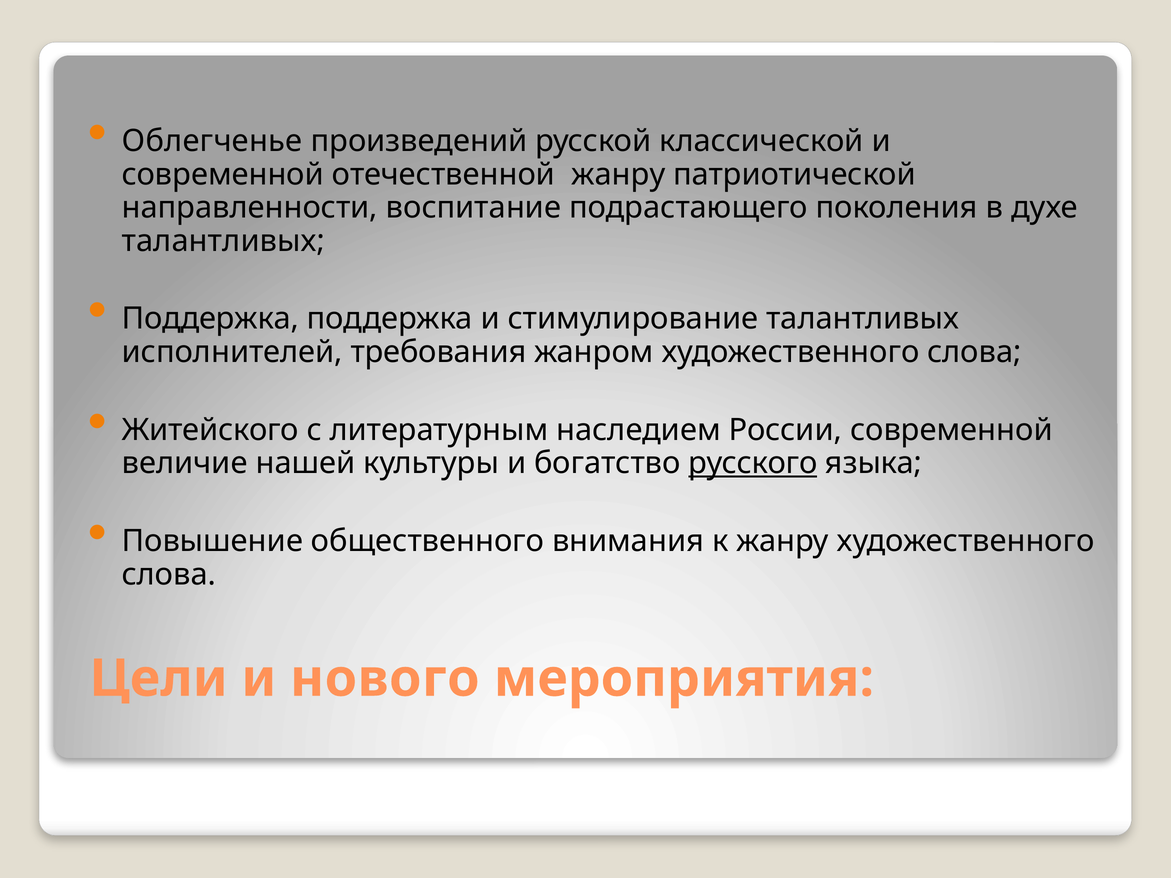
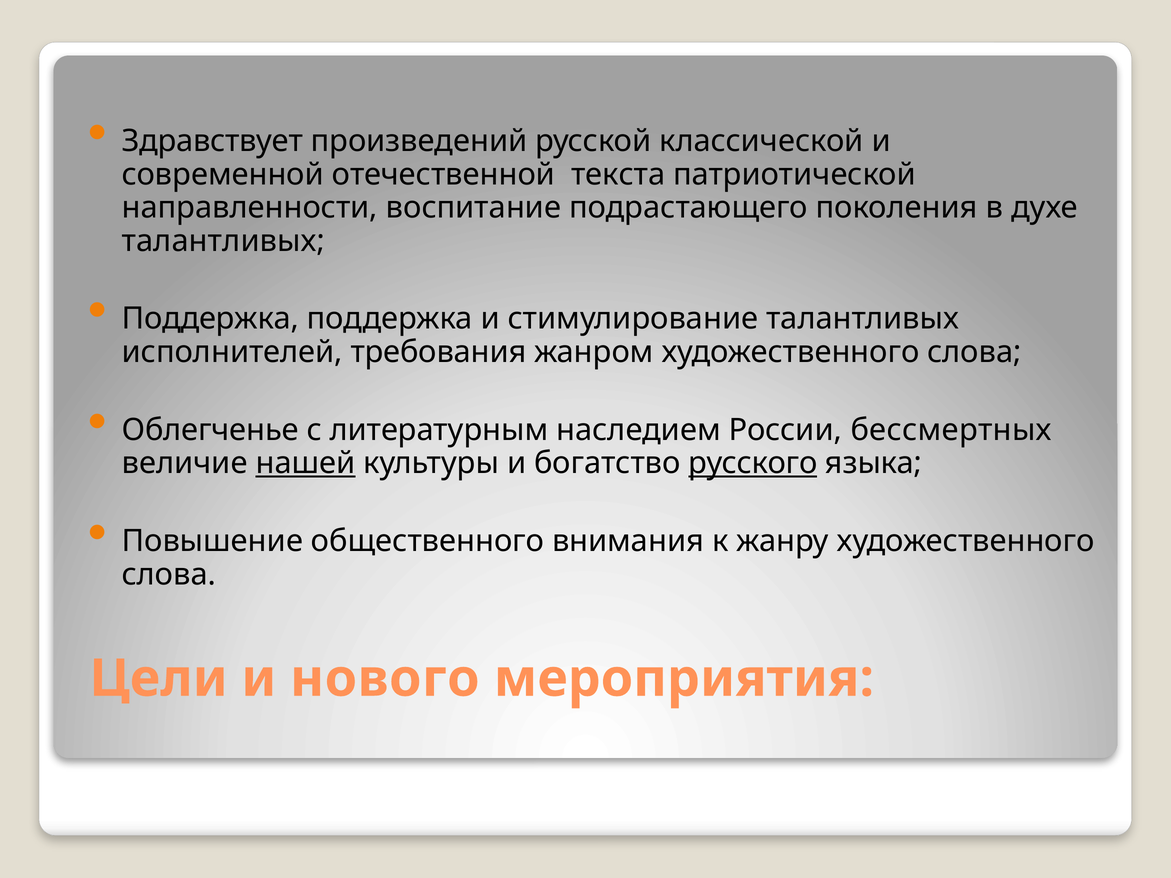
Облегченье: Облегченье -> Здравствует (212, 141)
отечественной жанру: жанру -> текста (618, 174)
Житейского: Житейского -> Облегченье (210, 430)
России современной: современной -> бессмертных (951, 430)
нашей underline: none -> present (305, 463)
